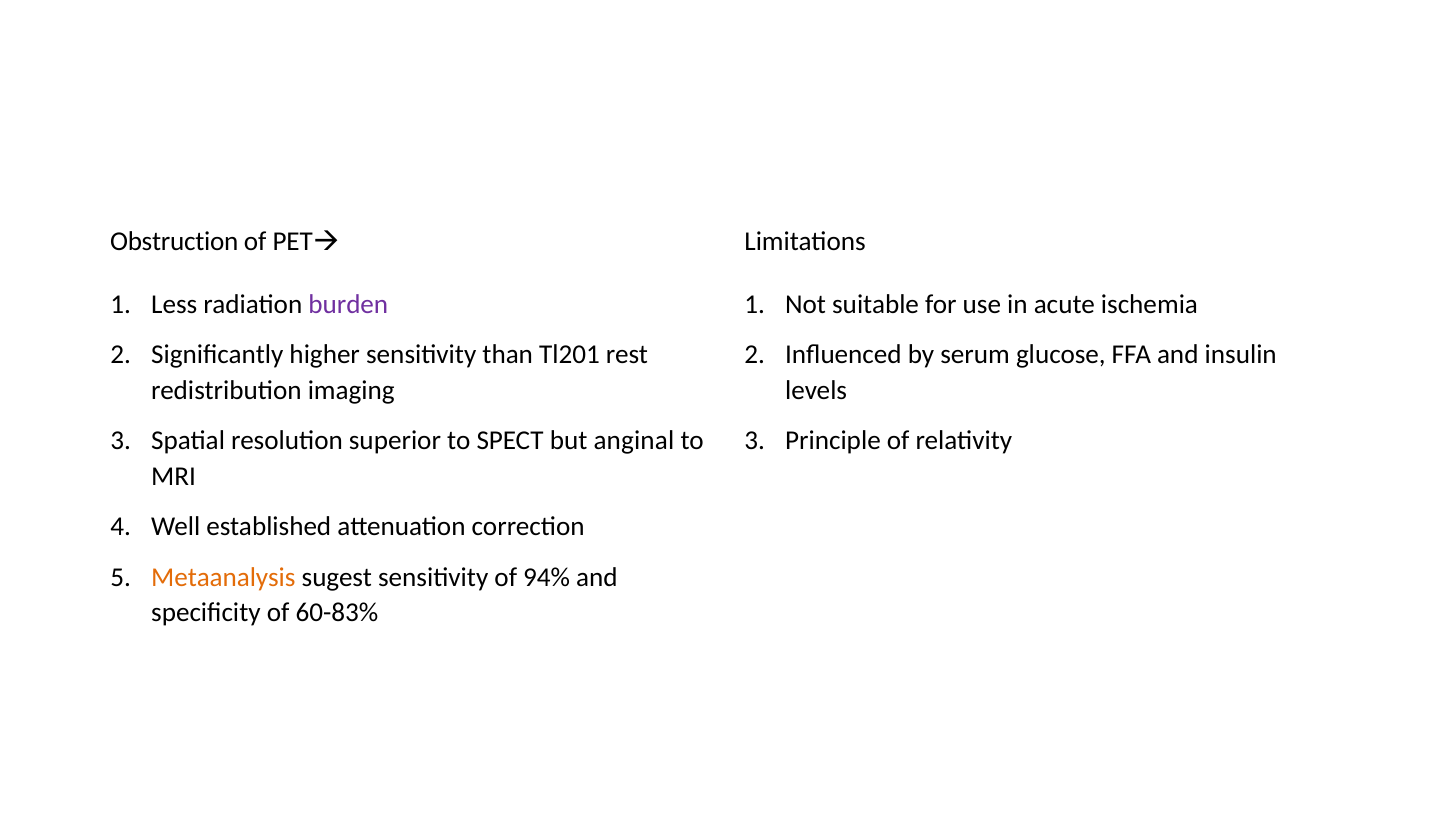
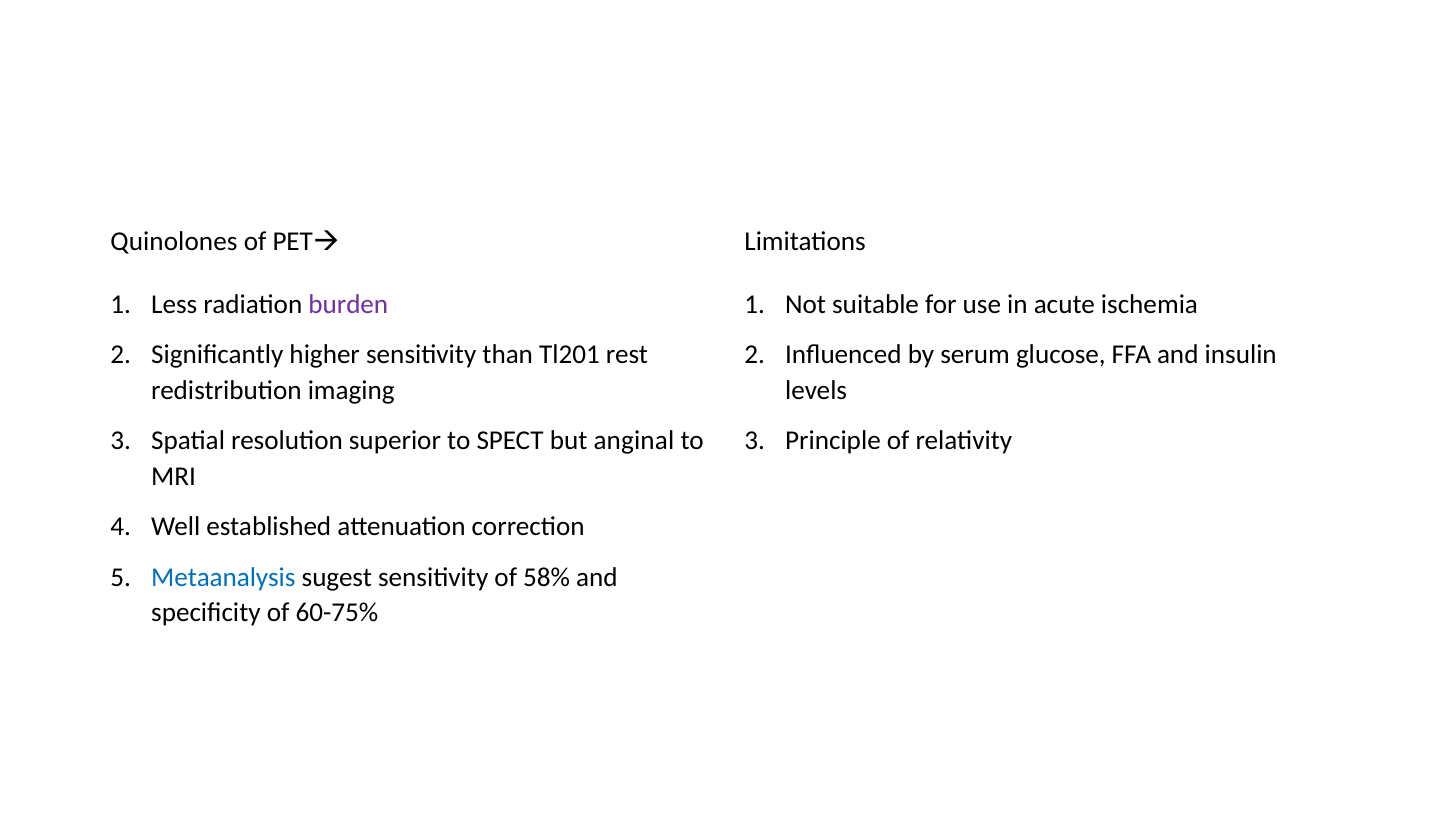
Obstruction: Obstruction -> Quinolones (174, 242)
Metaanalysis colour: orange -> blue (223, 577)
94%: 94% -> 58% (547, 577)
60-83%: 60-83% -> 60-75% (337, 613)
